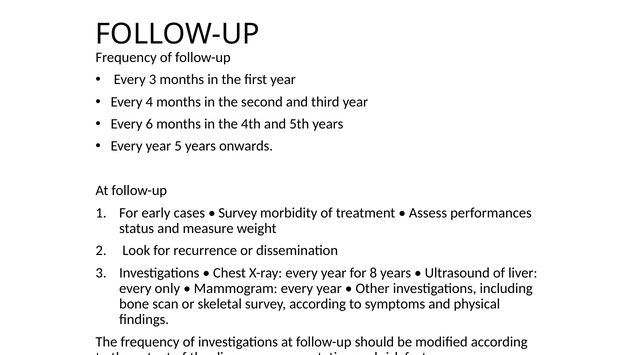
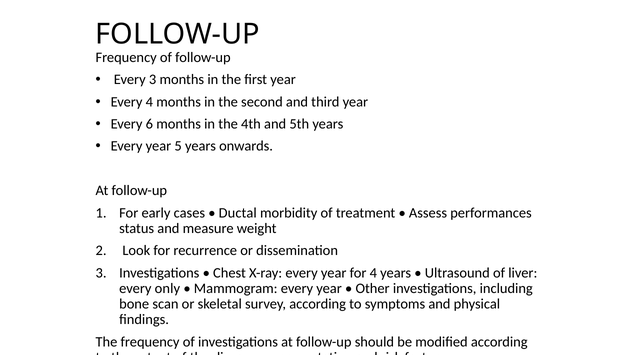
Survey: Survey -> Ductal (238, 213)
for 8: 8 -> 4 (373, 273)
